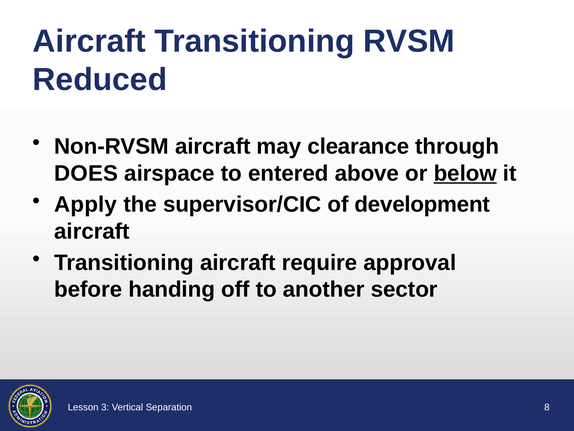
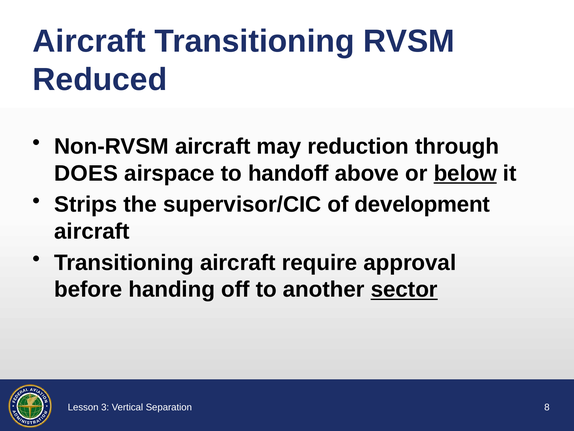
clearance: clearance -> reduction (358, 146)
entered: entered -> handoff (288, 173)
Apply: Apply -> Strips (86, 204)
sector underline: none -> present (404, 289)
